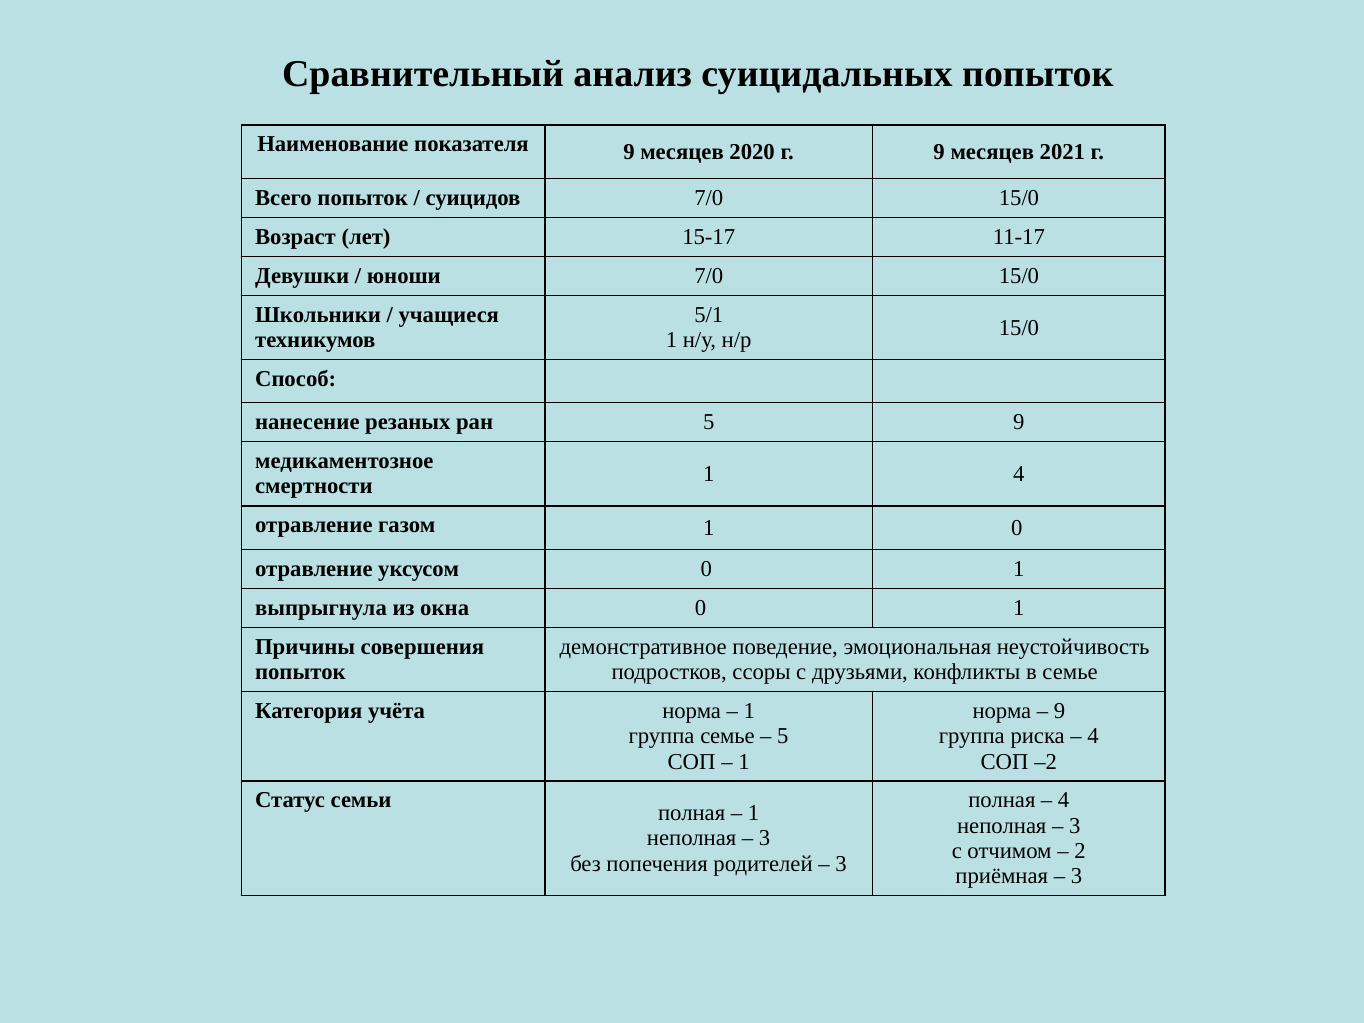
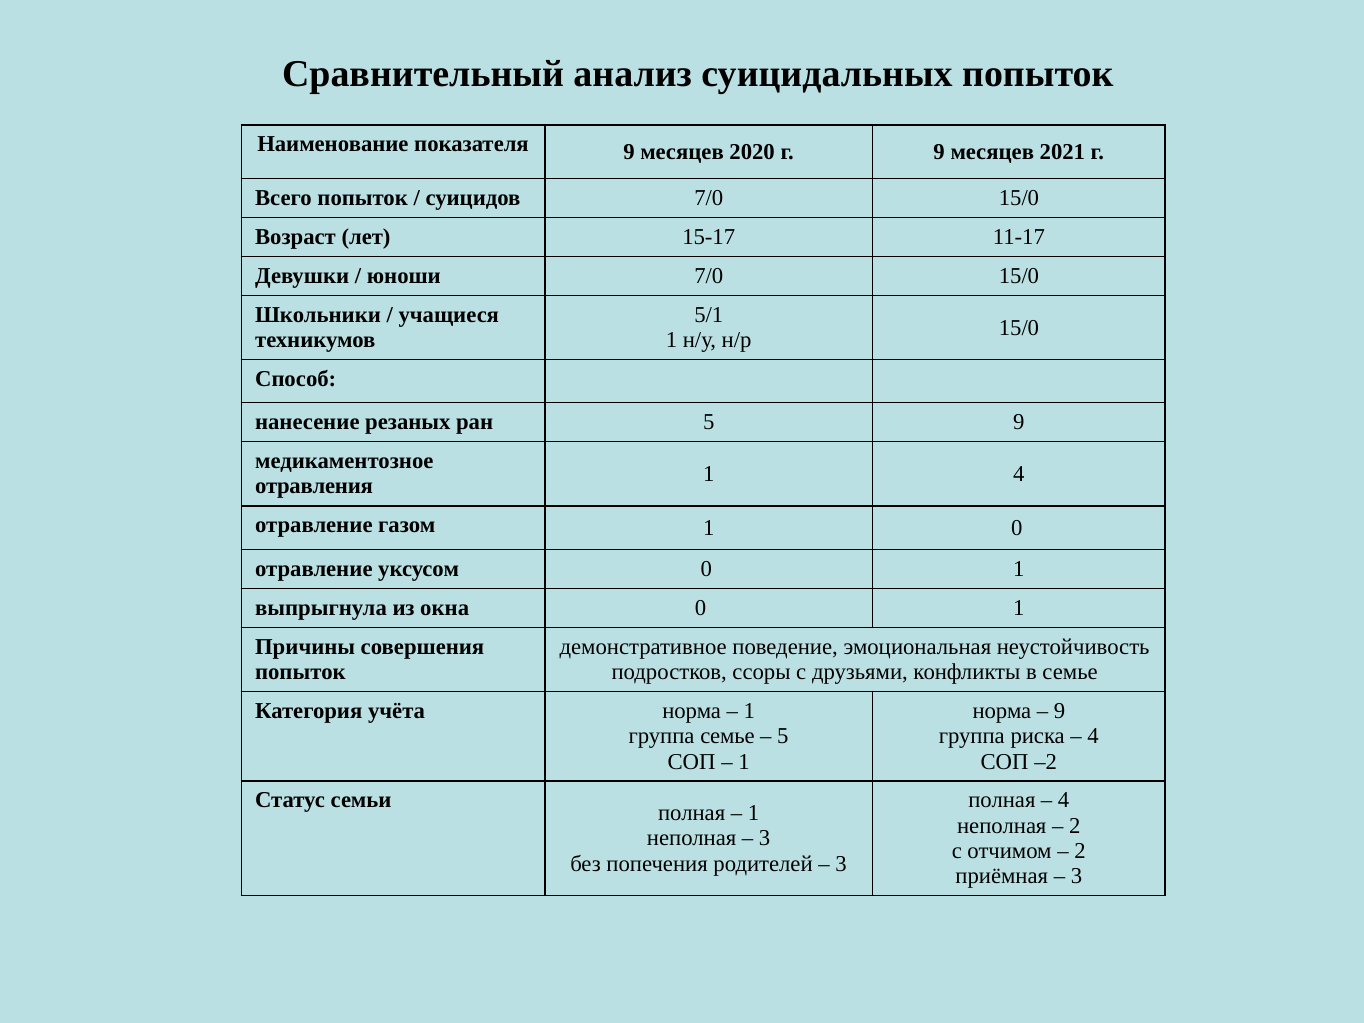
смертности: смертности -> отравления (314, 486)
3: 3 -> 2 (1075, 826)
